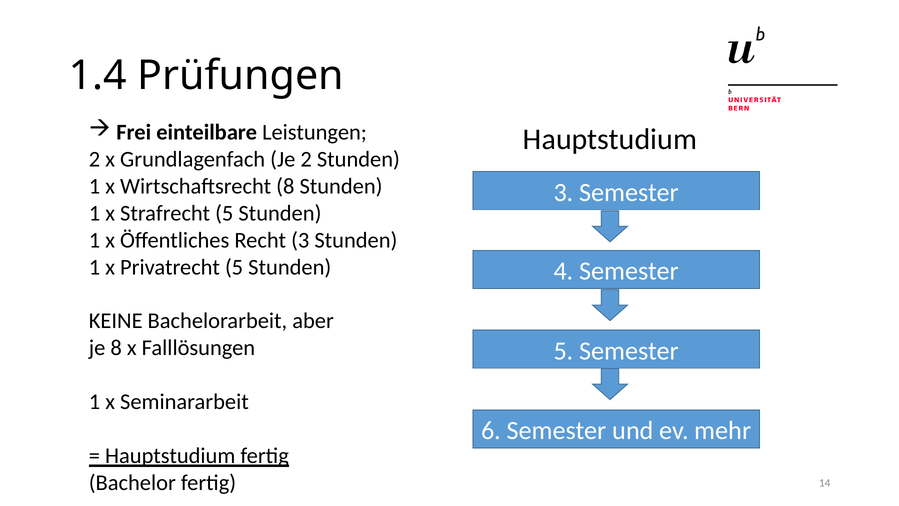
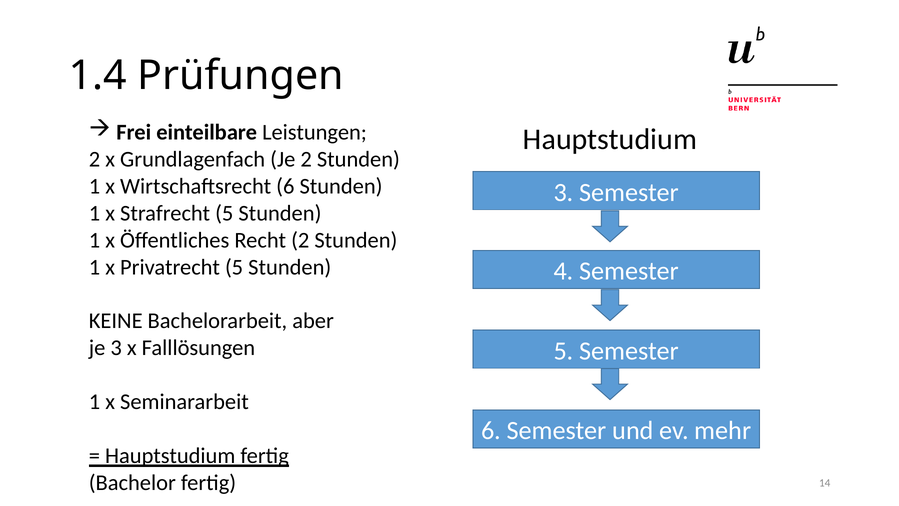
Wirtschaftsrecht 8: 8 -> 6 (285, 186)
Recht 3: 3 -> 2 (300, 240)
je 8: 8 -> 3 (116, 348)
